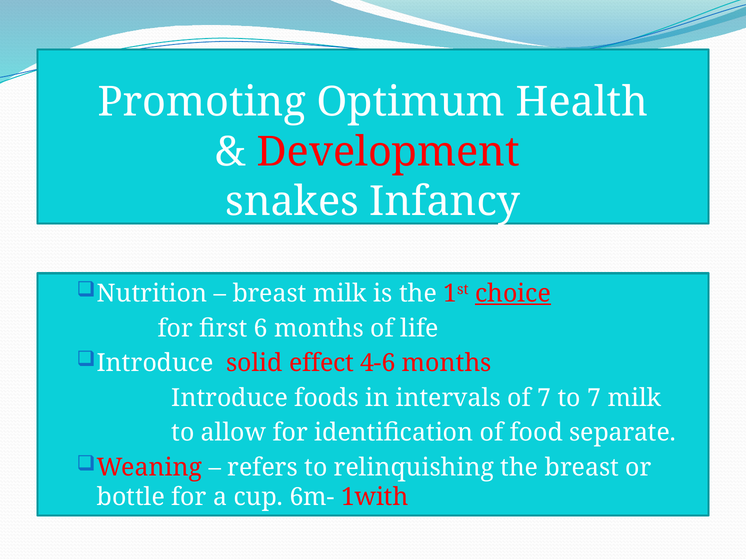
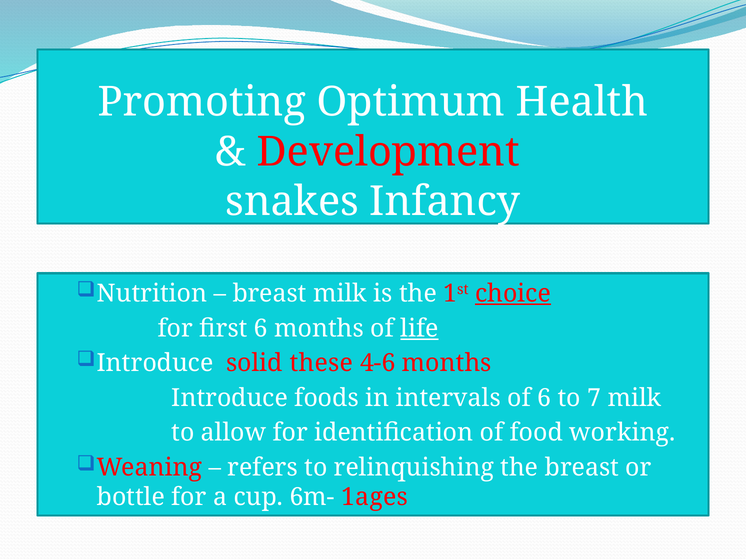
life underline: none -> present (419, 329)
effect: effect -> these (321, 363)
of 7: 7 -> 6 (544, 398)
separate: separate -> working (623, 433)
1with: 1with -> 1ages (375, 498)
